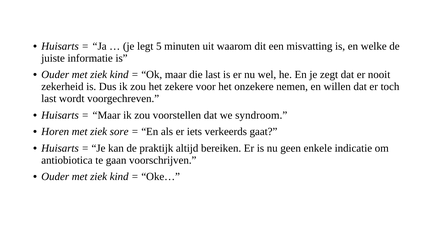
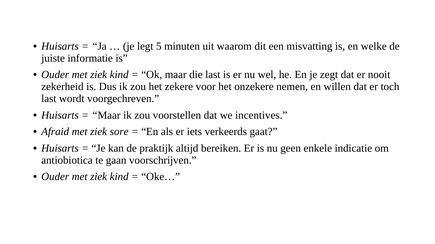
syndroom: syndroom -> incentives (261, 115)
Horen: Horen -> Afraid (55, 132)
